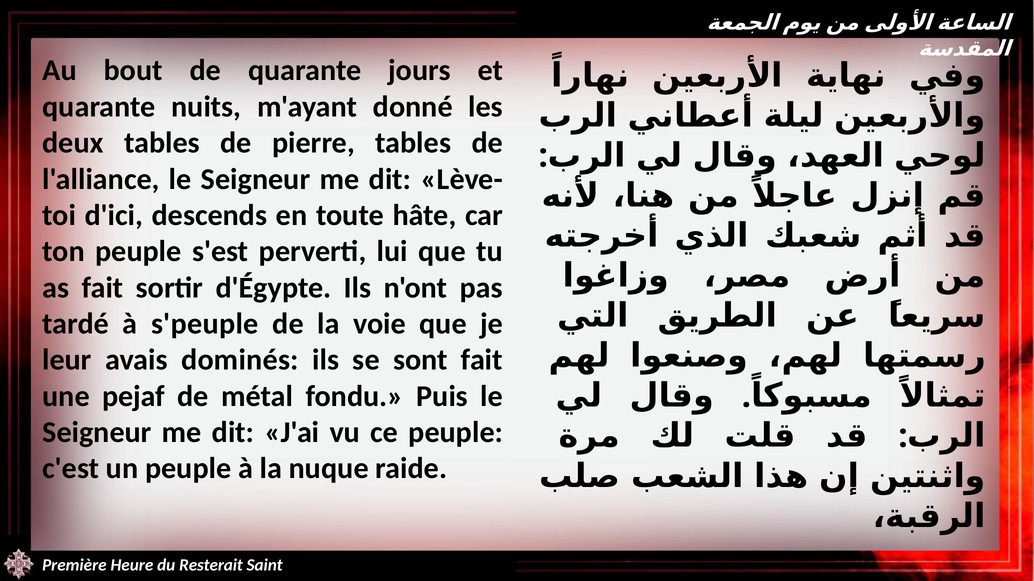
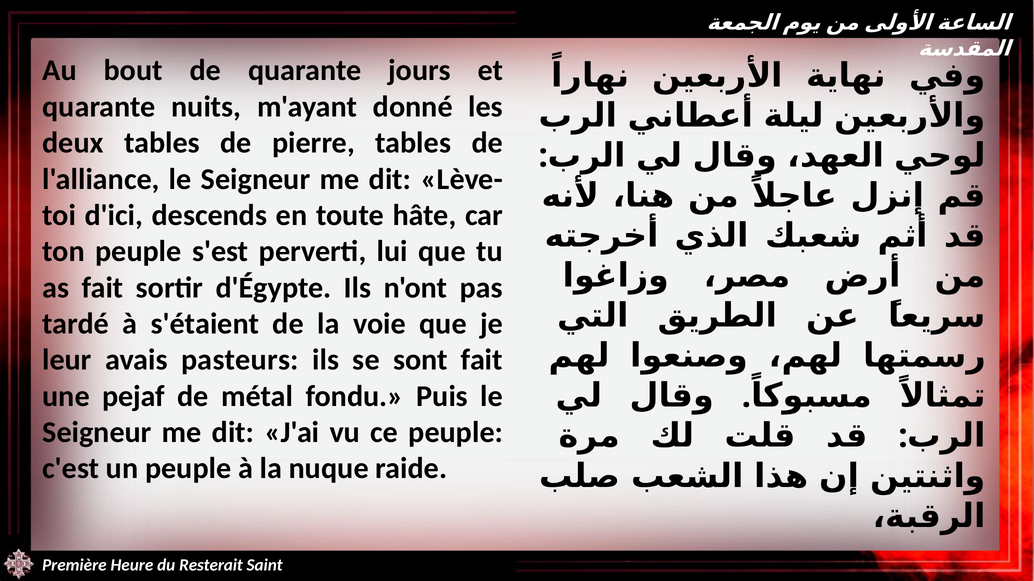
s'peuple: s'peuple -> s'étaient (205, 324)
dominés: dominés -> pasteurs (240, 360)
